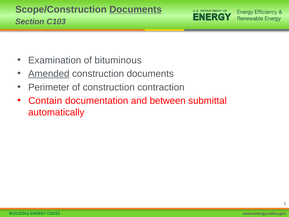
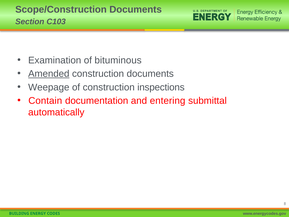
Documents underline: present -> none (136, 9)
Perimeter: Perimeter -> Weepage (49, 87)
contraction: contraction -> inspections (161, 87)
between: between -> entering (168, 101)
